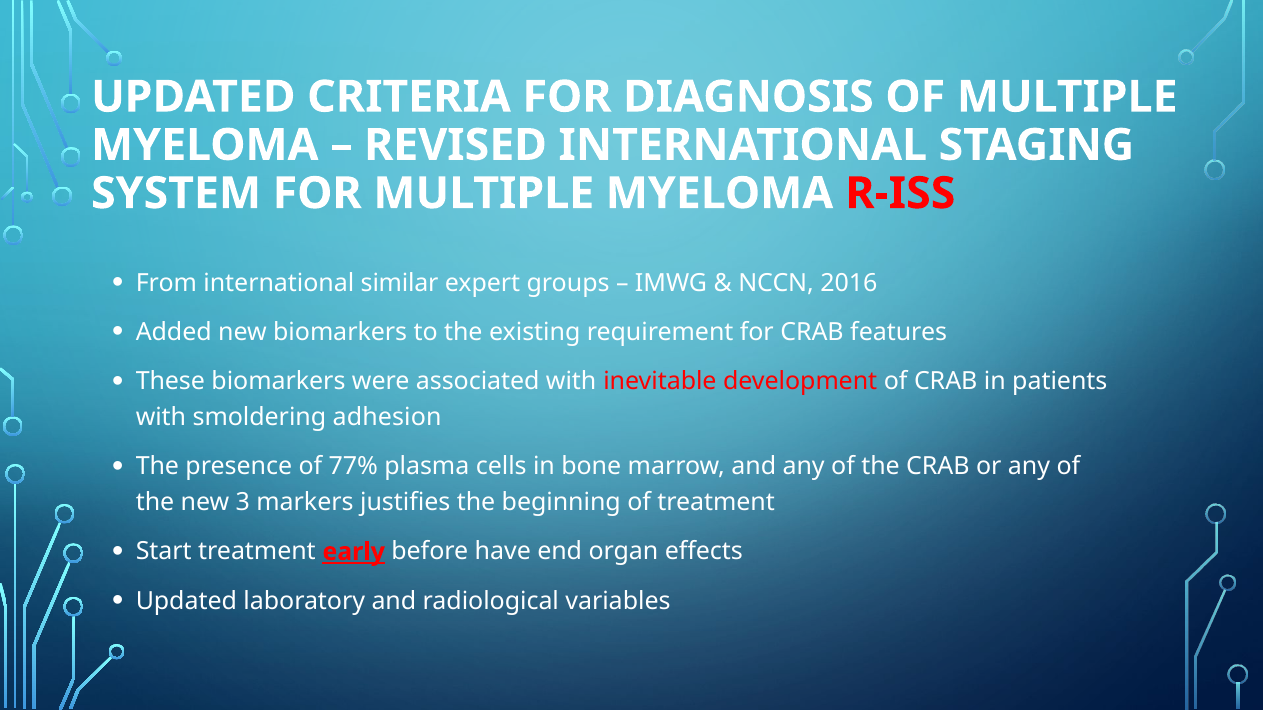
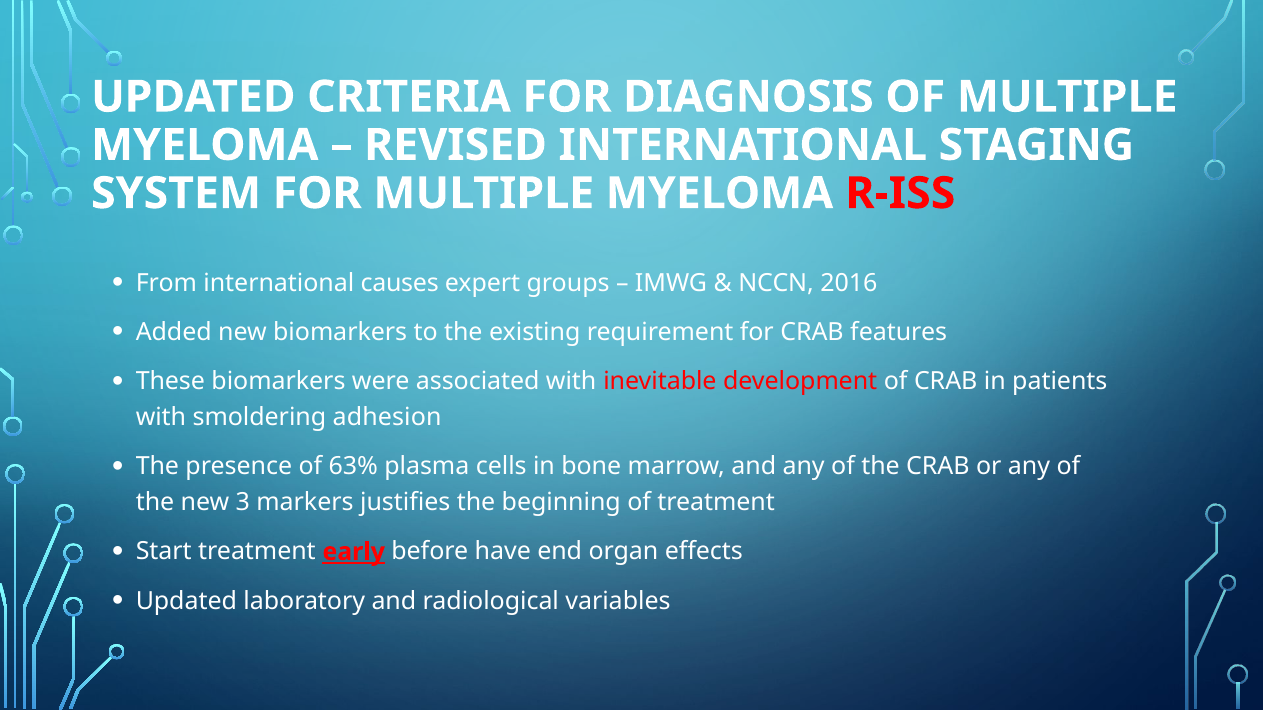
similar: similar -> causes (400, 284)
77%: 77% -> 63% (353, 467)
